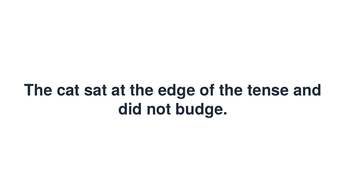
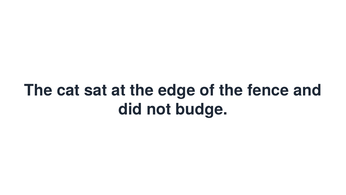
tense: tense -> fence (268, 90)
